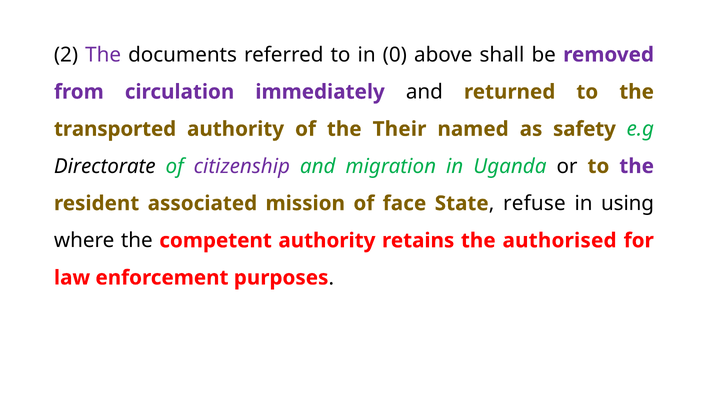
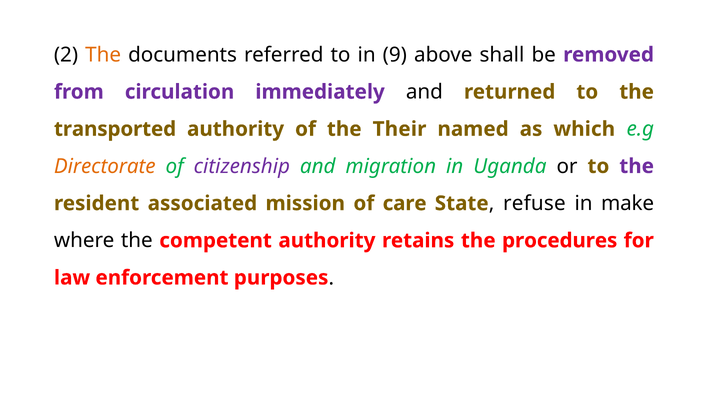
The colour: purple -> orange (103, 55)
0: 0 -> 9 (395, 55)
safety: safety -> which (584, 129)
Directorate colour: black -> orange (105, 166)
face: face -> care (405, 204)
using: using -> make (628, 204)
authorised: authorised -> procedures (560, 241)
